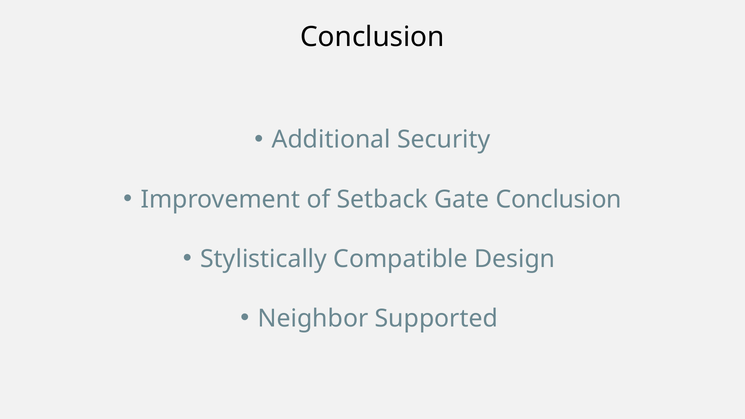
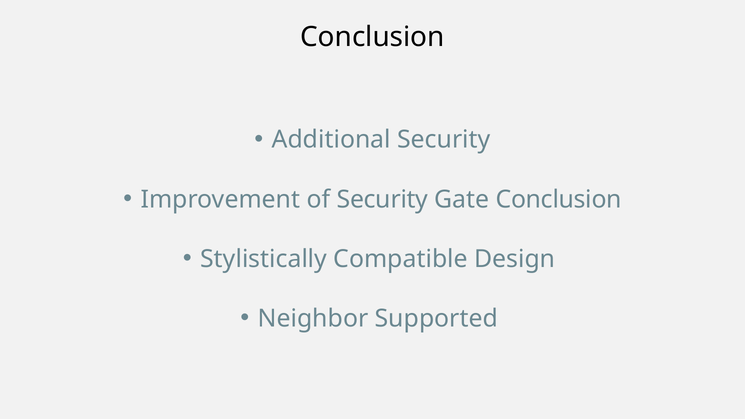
of Setback: Setback -> Security (382, 199)
